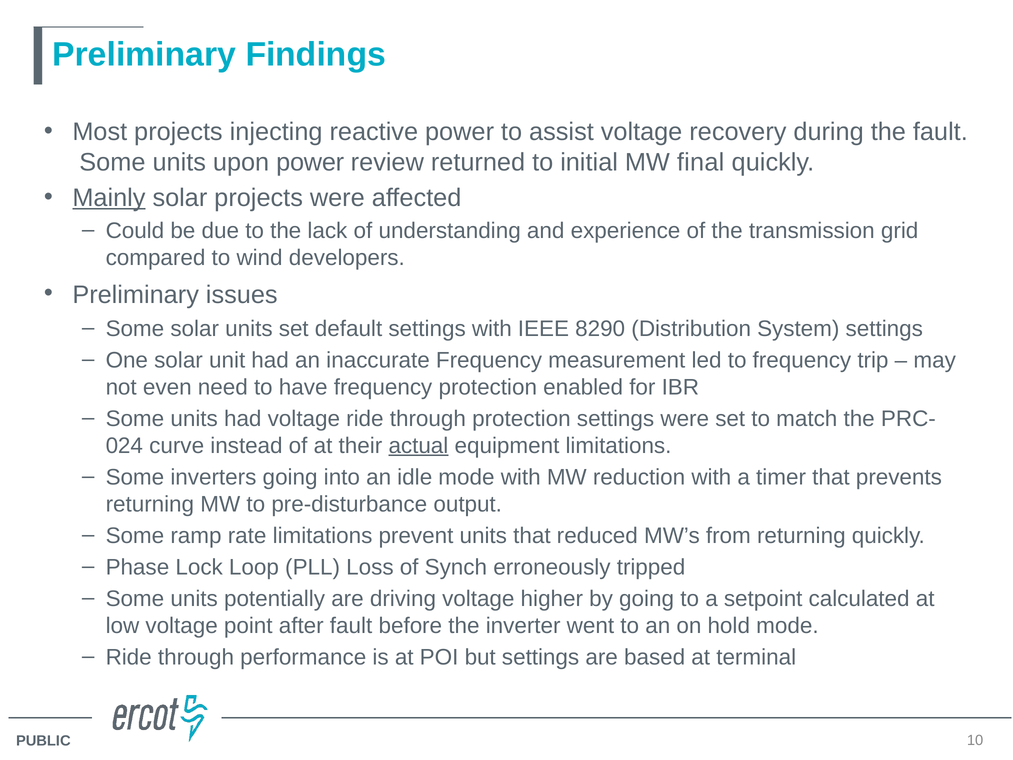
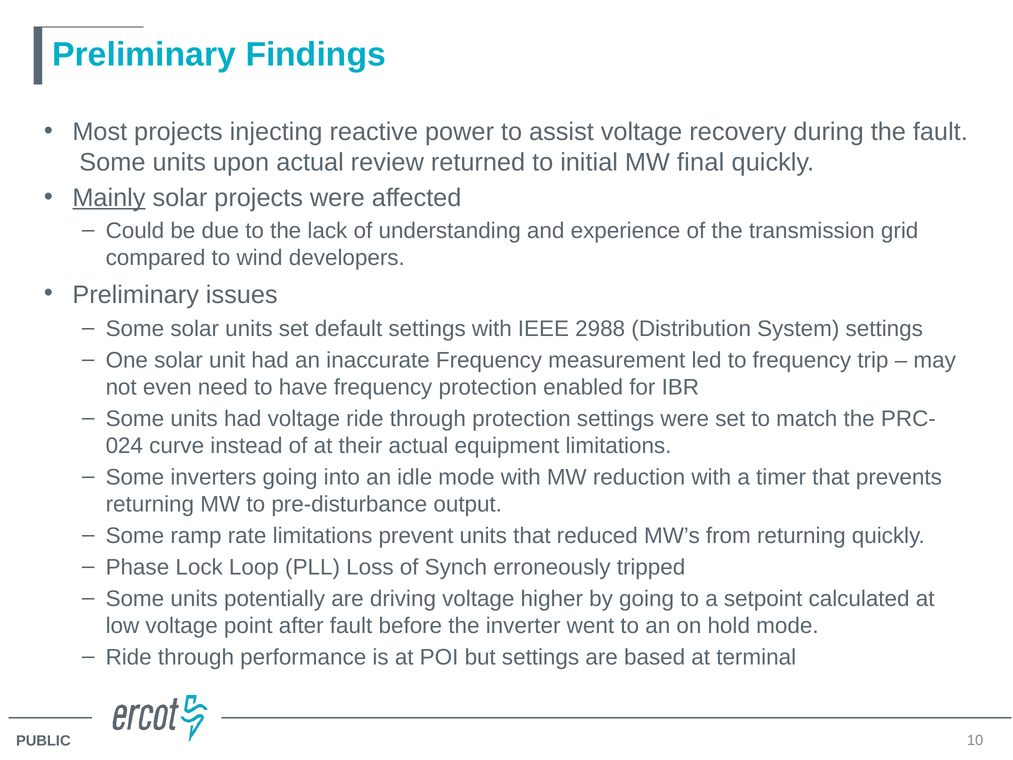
upon power: power -> actual (310, 162)
8290: 8290 -> 2988 (600, 329)
actual underline: present -> none (418, 446)
